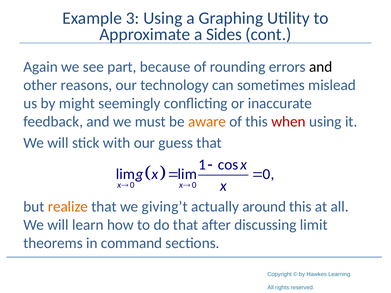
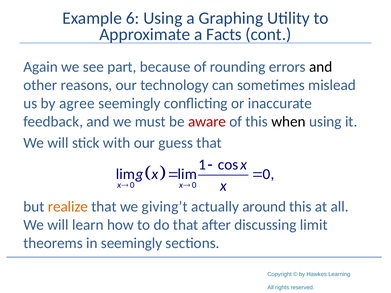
3: 3 -> 6 (133, 18)
Sides: Sides -> Facts (224, 34)
might: might -> agree (77, 103)
aware colour: orange -> red (207, 122)
when colour: red -> black (289, 122)
in command: command -> seemingly (132, 243)
